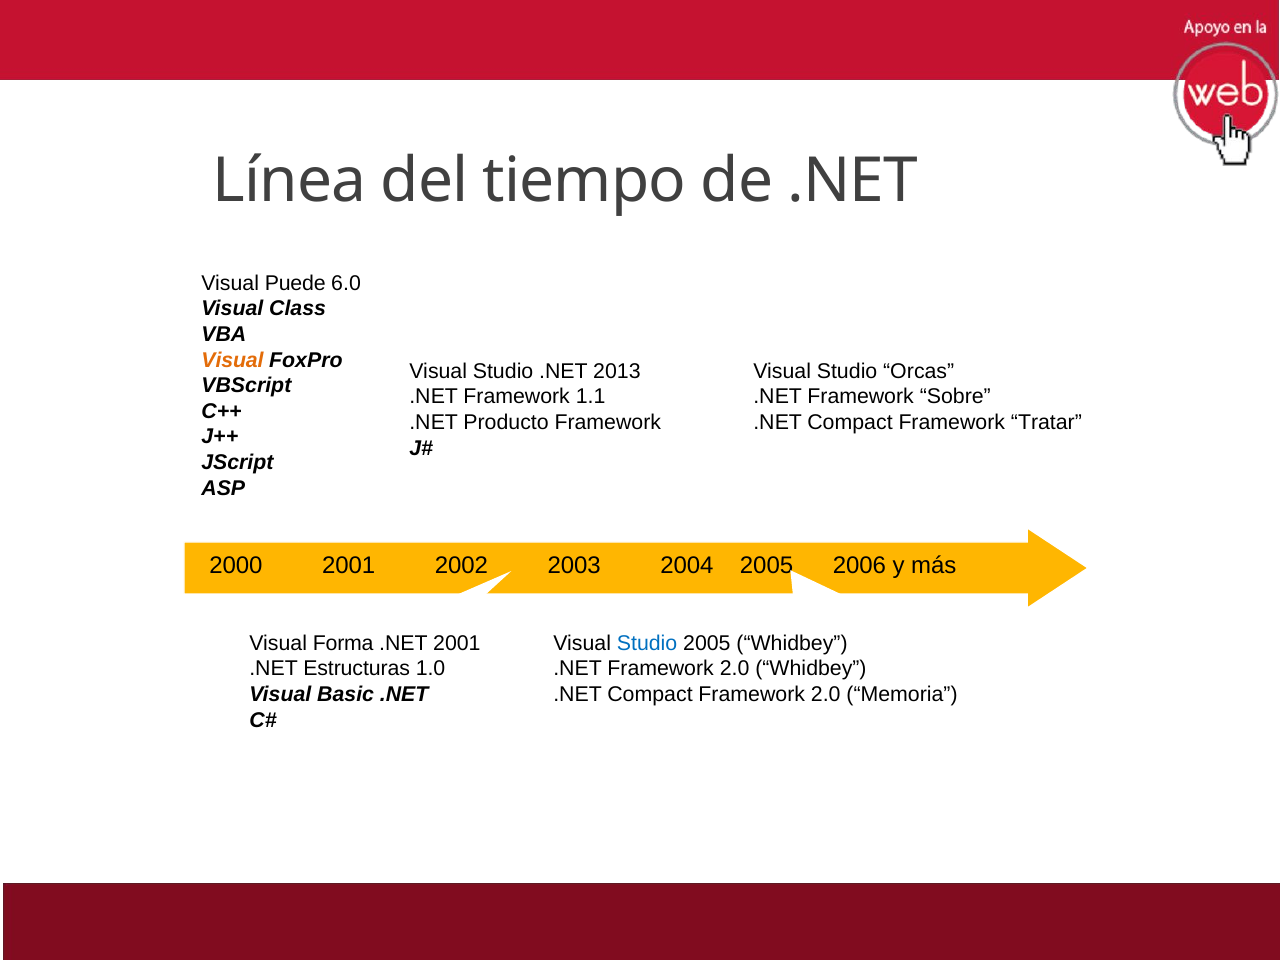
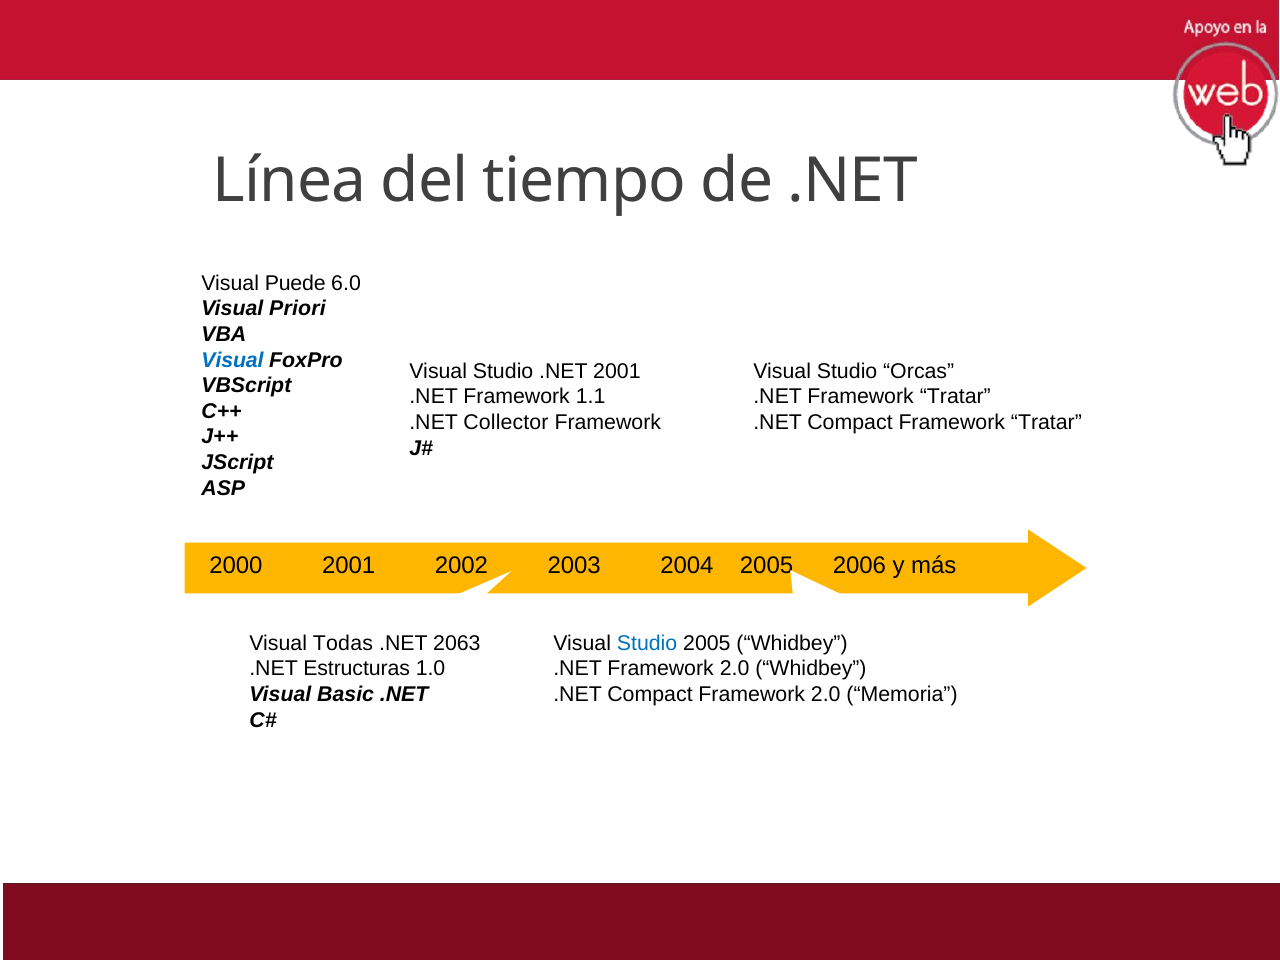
Class: Class -> Priori (297, 309)
Visual colour: orange -> blue (232, 360)
.NET 2013: 2013 -> 2001 (617, 371)
.NET Framework Sobre: Sobre -> Tratar (955, 397)
Producto: Producto -> Collector (506, 422)
Forma: Forma -> Todas (343, 643)
.NET 2001: 2001 -> 2063 (457, 643)
